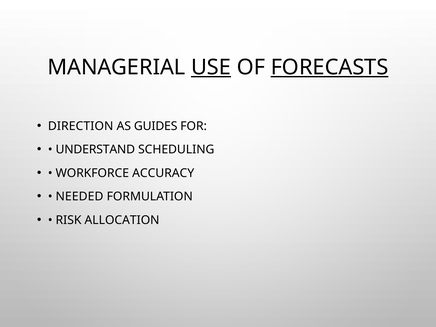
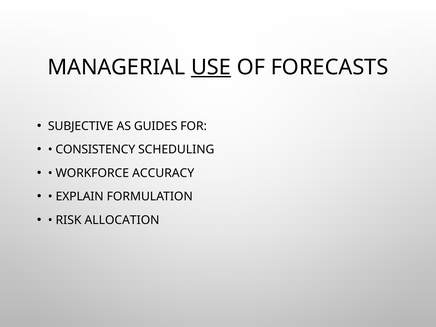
FORECASTS underline: present -> none (330, 67)
DIRECTION: DIRECTION -> SUBJECTIVE (81, 126)
UNDERSTAND: UNDERSTAND -> CONSISTENCY (95, 150)
NEEDED: NEEDED -> EXPLAIN (80, 197)
